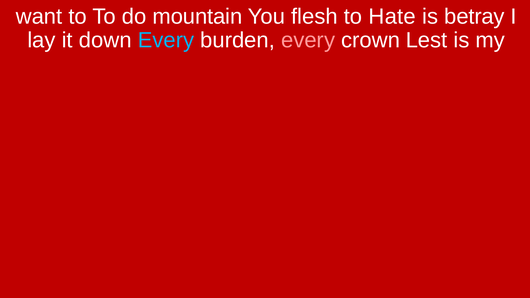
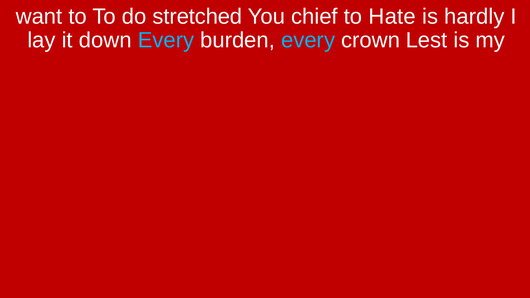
mountain: mountain -> stretched (197, 16)
flesh: flesh -> chief (314, 16)
betray: betray -> hardly (474, 16)
every colour: pink -> light blue (308, 40)
